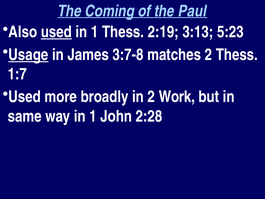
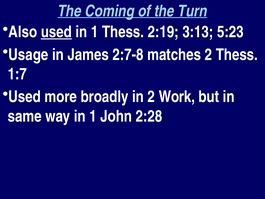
Paul: Paul -> Turn (192, 11)
Usage underline: present -> none (28, 55)
3:7-8: 3:7-8 -> 2:7-8 (128, 55)
